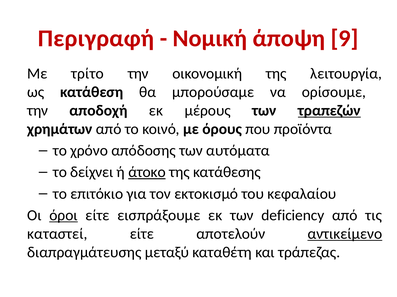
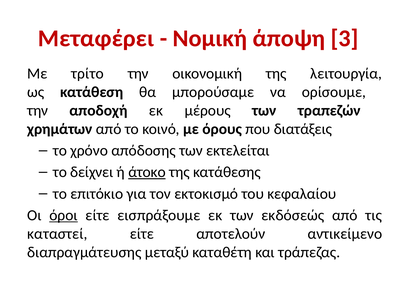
Περιγραφή: Περιγραφή -> Μεταφέρει (96, 38)
9: 9 -> 3 (345, 38)
τραπεζών underline: present -> none (329, 111)
προϊόντα: προϊόντα -> διατάξεις (303, 129)
αυτόματα: αυτόματα -> εκτελείται (238, 151)
deficiency: deficiency -> εκδόσεώς (293, 216)
αντικείμενο underline: present -> none (345, 234)
